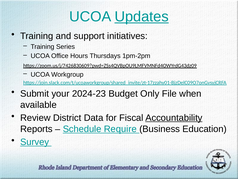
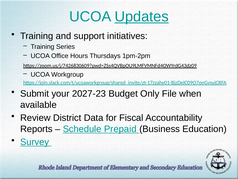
2024-23: 2024-23 -> 2027-23 (89, 93)
Accountability underline: present -> none (174, 117)
Require: Require -> Prepaid (120, 129)
